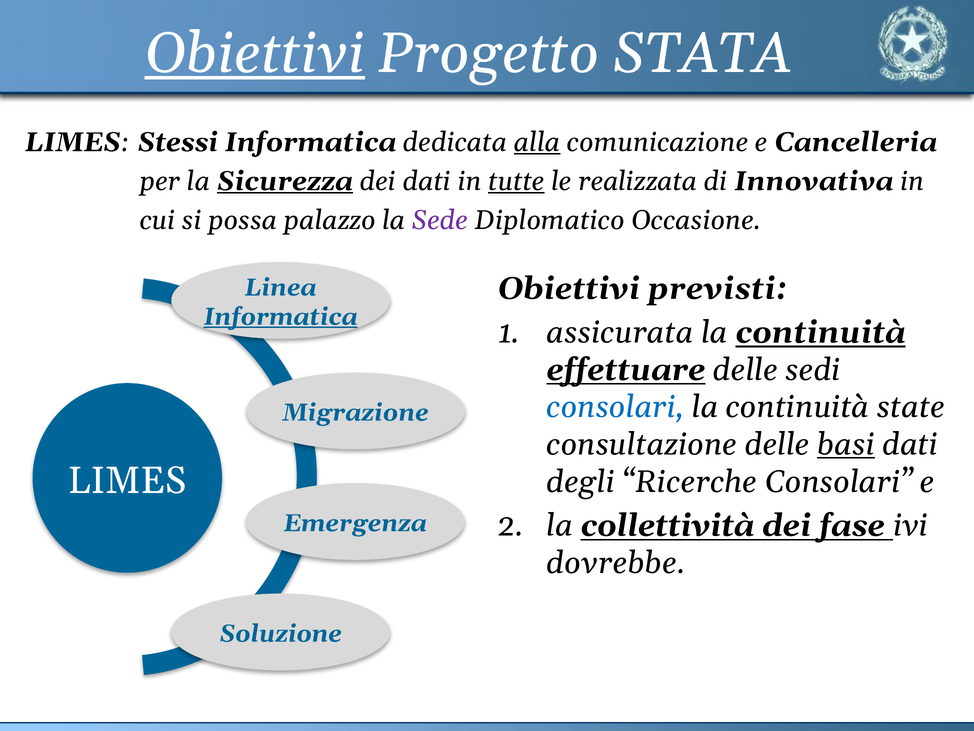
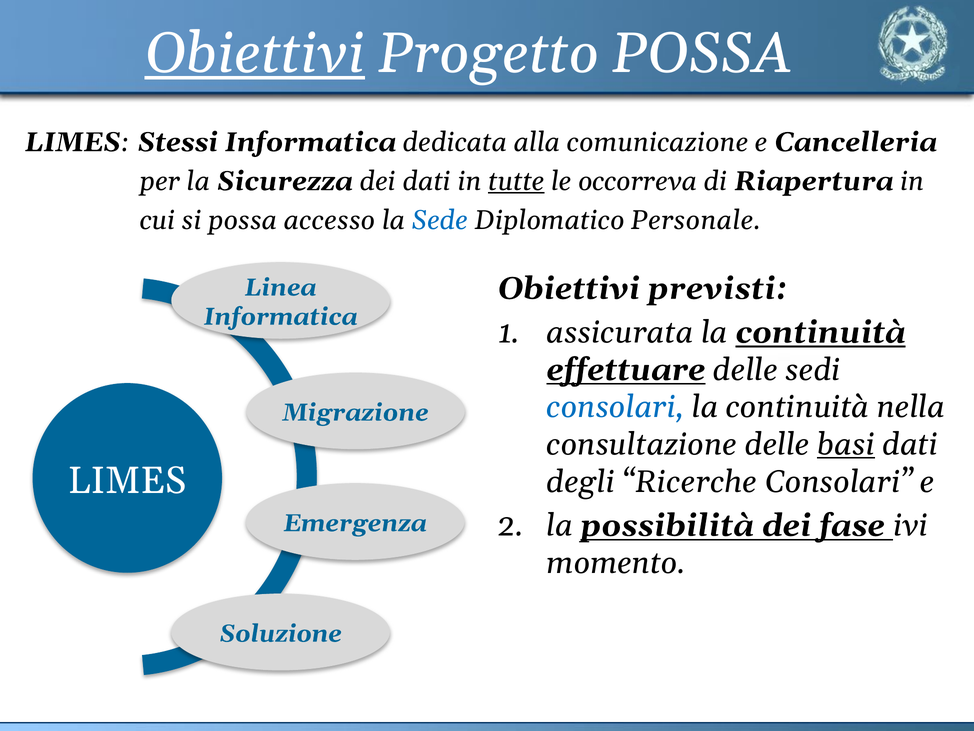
Progetto STATA: STATA -> POSSA (702, 53)
alla underline: present -> none (537, 142)
Sicurezza underline: present -> none (285, 181)
realizzata: realizzata -> occorreva (638, 181)
Innovativa: Innovativa -> Riapertura (814, 181)
palazzo: palazzo -> accesso (330, 220)
Sede colour: purple -> blue (440, 220)
Occasione: Occasione -> Personale (696, 220)
Informatica underline: present -> none (281, 316)
state: state -> nella (911, 407)
collettività: collettività -> possibilità (667, 525)
dovrebbe: dovrebbe -> momento (616, 563)
